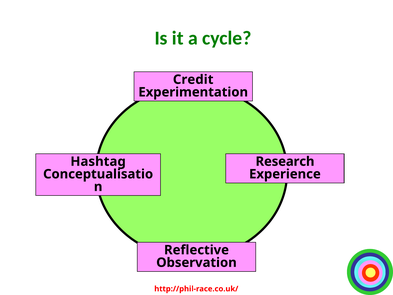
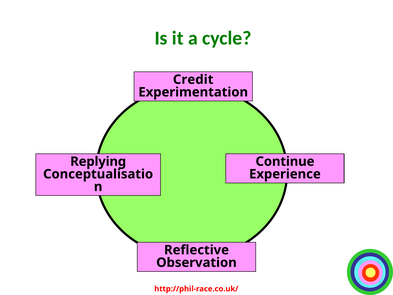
Hashtag: Hashtag -> Replying (98, 161)
Research: Research -> Continue (285, 161)
